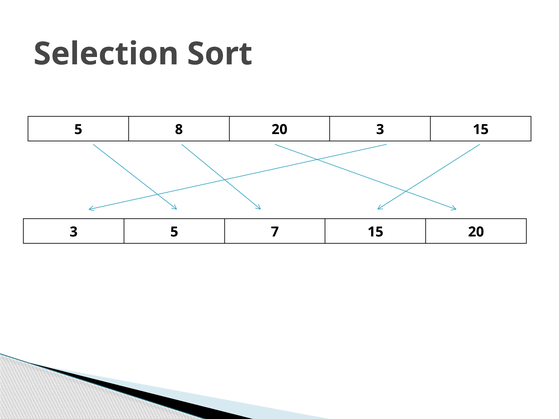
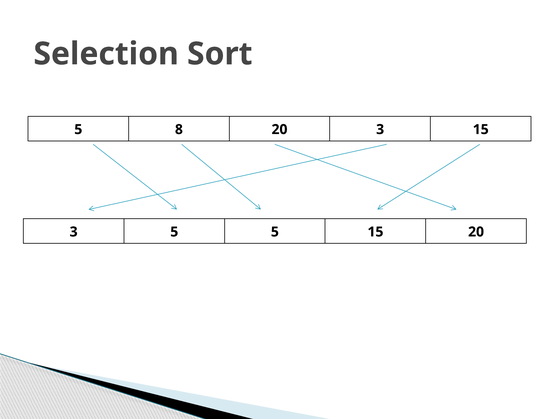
5 7: 7 -> 5 (275, 232)
